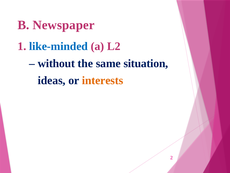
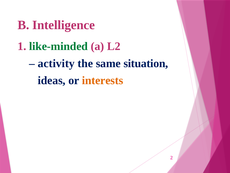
Newspaper: Newspaper -> Intelligence (64, 25)
like-minded colour: blue -> green (58, 46)
without: without -> activity (56, 63)
